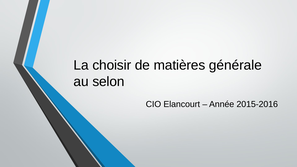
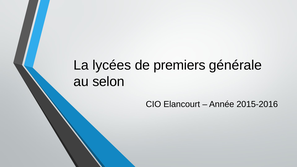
choisir: choisir -> lycées (112, 65)
matières: matières -> premiers (180, 65)
